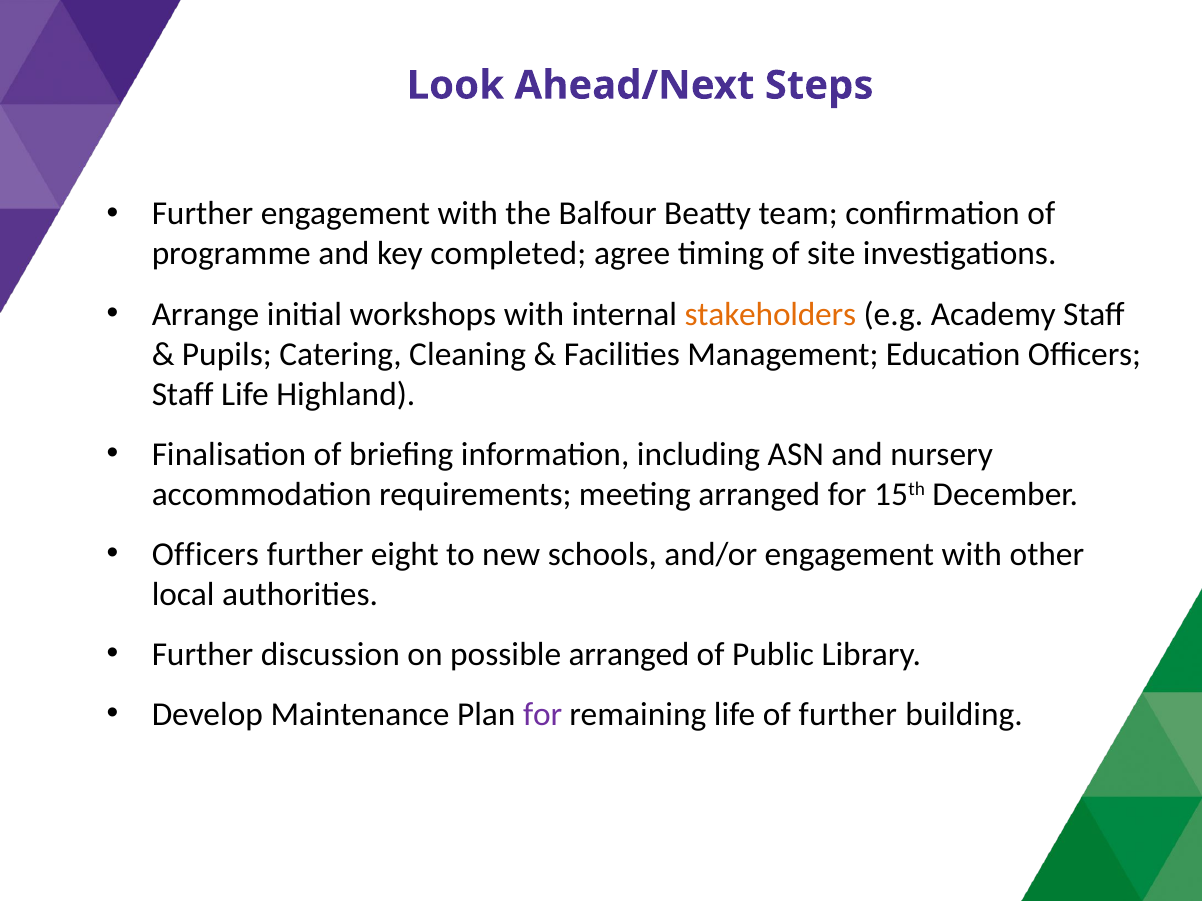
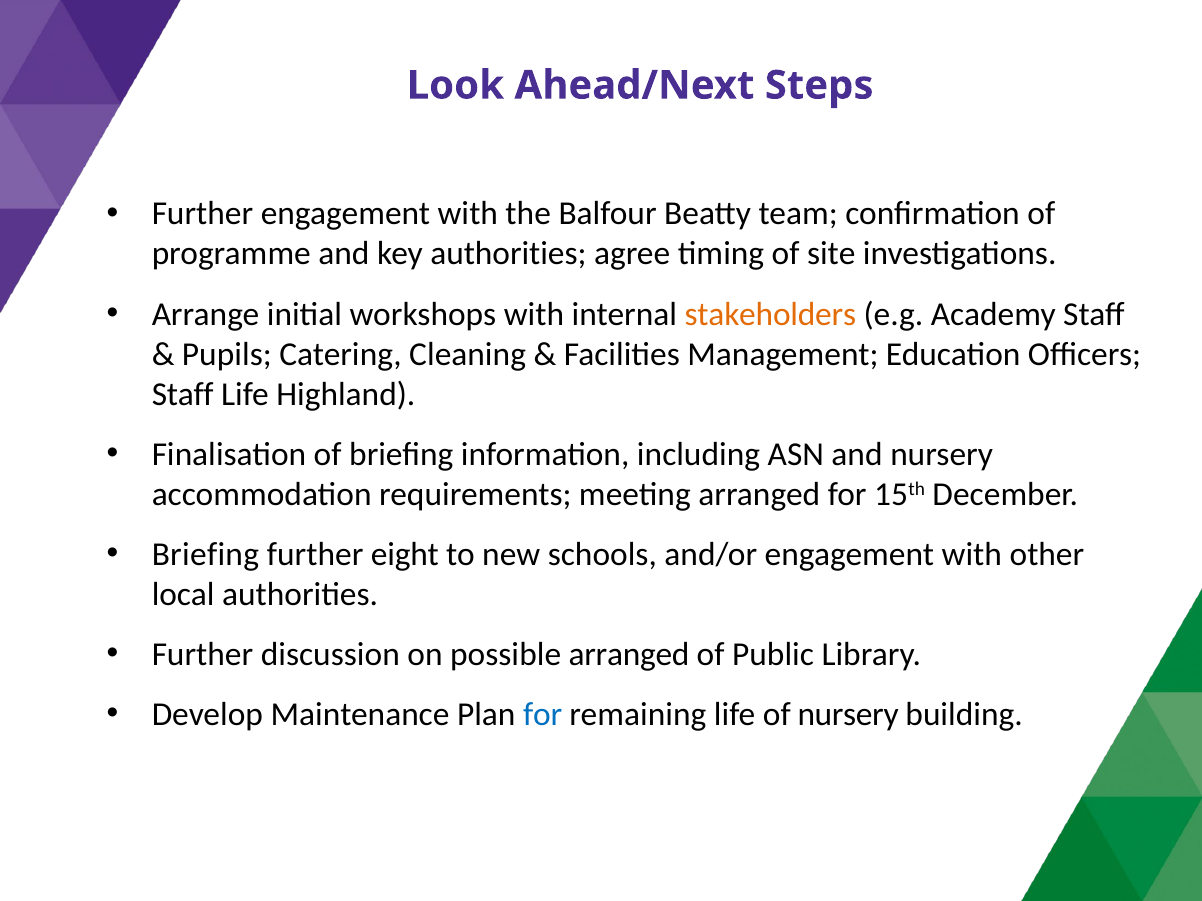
key completed: completed -> authorities (508, 254)
Officers: Officers -> Briefing (205, 555)
for colour: purple -> blue (543, 715)
of further: further -> nursery (848, 715)
